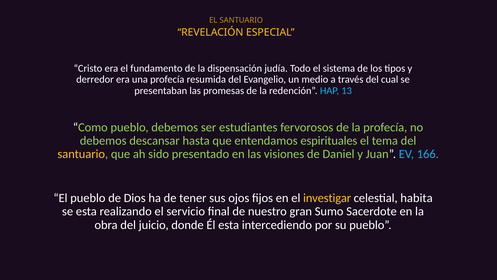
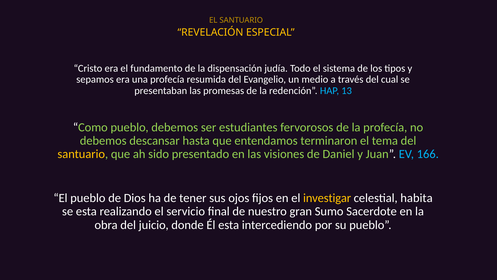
derredor: derredor -> sepamos (95, 79)
espirituales: espirituales -> terminaron (329, 141)
